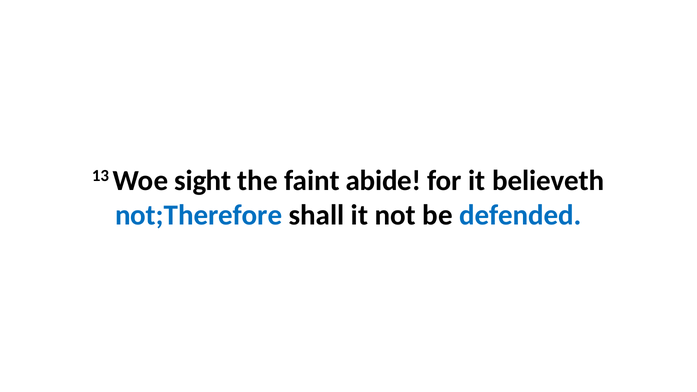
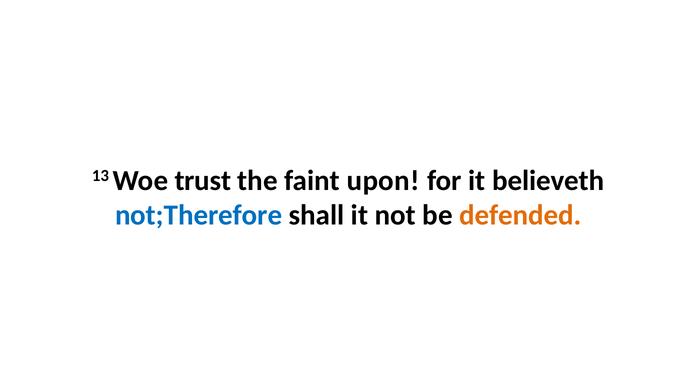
sight: sight -> trust (203, 181)
abide: abide -> upon (383, 181)
defended colour: blue -> orange (520, 215)
